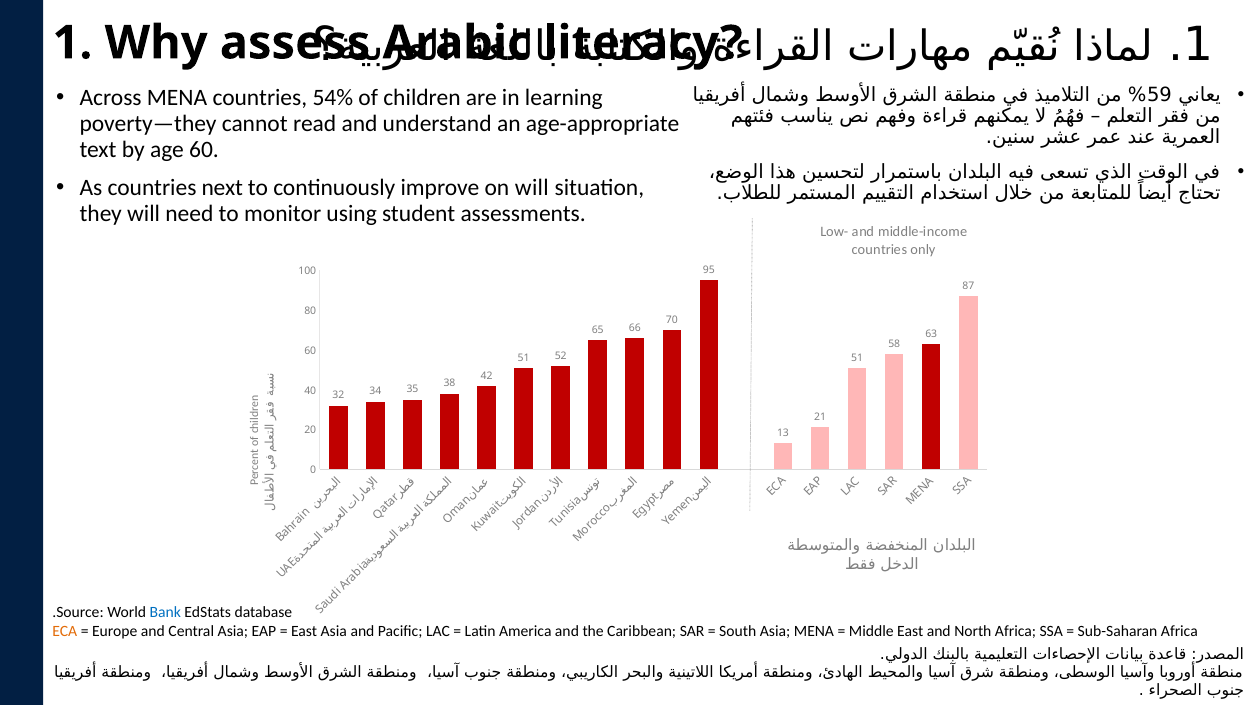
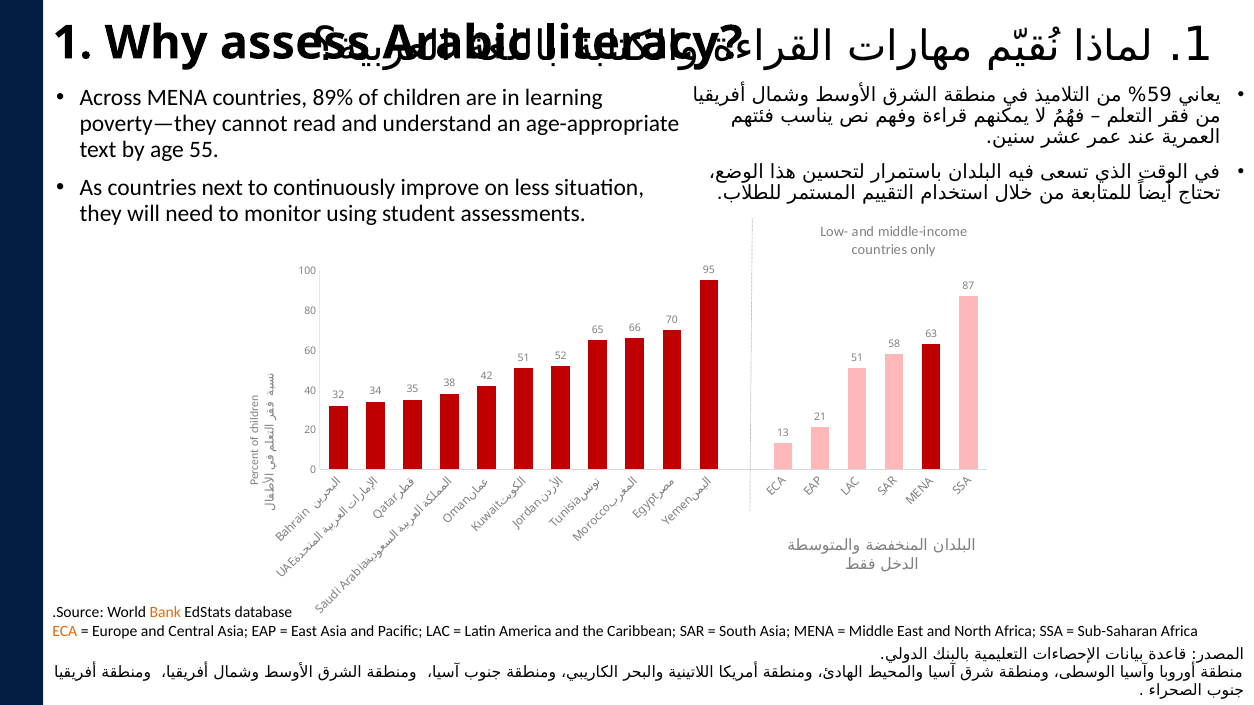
54%: 54% -> 89% (333, 98)
age 60: 60 -> 55 (204, 149)
on will: will -> less (532, 188)
Bank colour: blue -> orange (165, 613)
